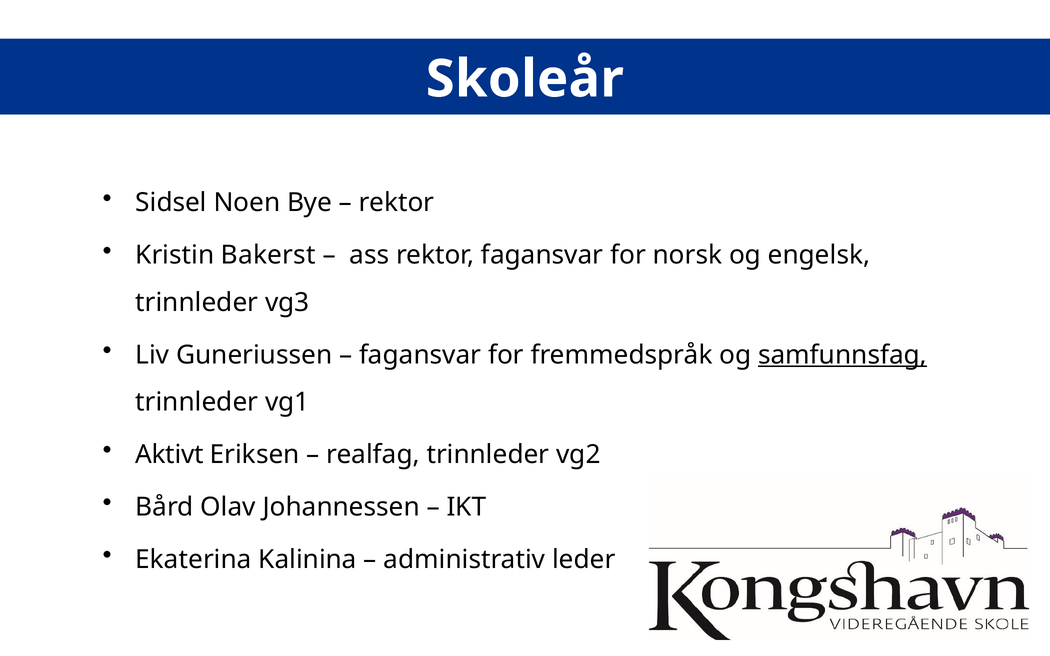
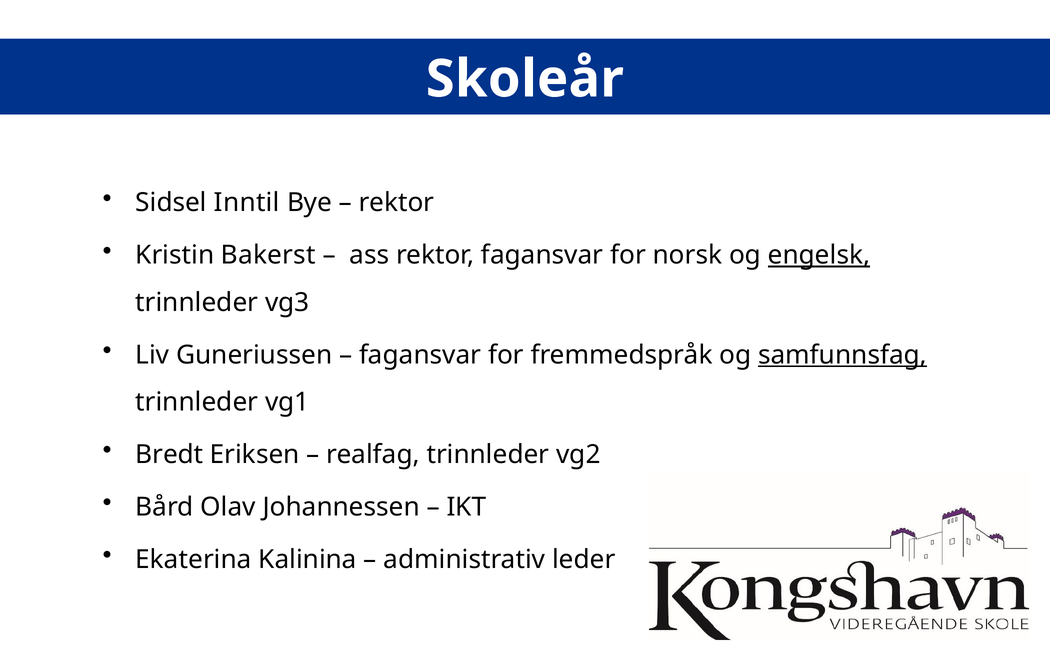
Noen: Noen -> Inntil (247, 203)
engelsk underline: none -> present (819, 255)
Aktivt: Aktivt -> Bredt (169, 455)
